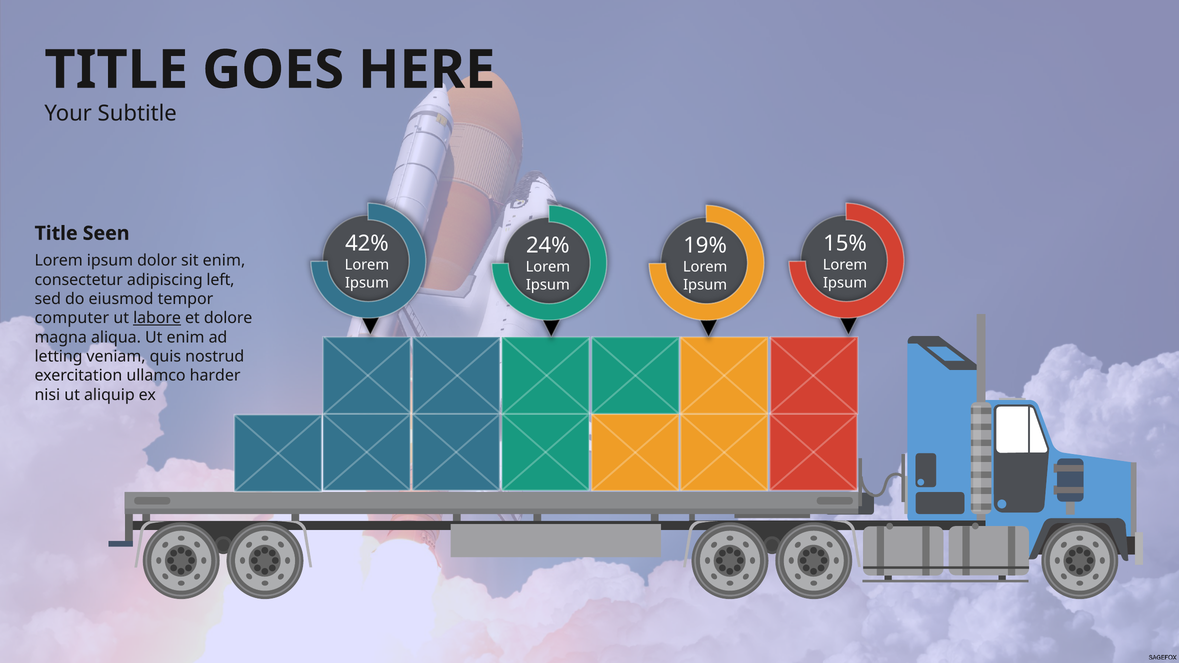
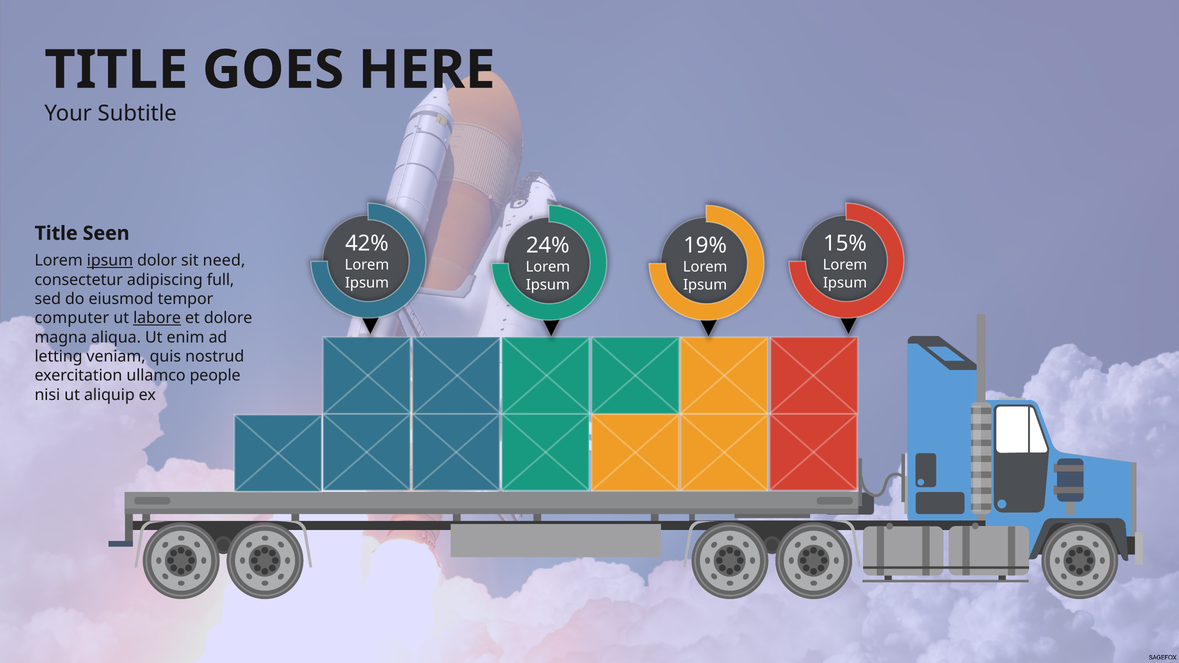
ipsum underline: none -> present (110, 261)
sit enim: enim -> need (224, 261)
left: left -> full (220, 280)
harder: harder -> people (215, 376)
